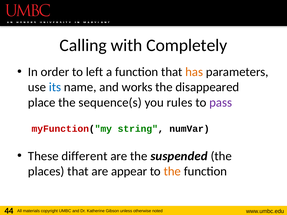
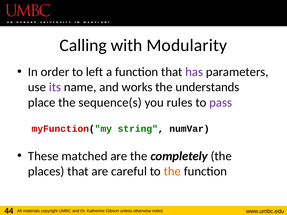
Completely: Completely -> Modularity (187, 45)
has colour: orange -> purple (194, 72)
its colour: blue -> purple (55, 87)
disappeared: disappeared -> understands (207, 87)
different: different -> matched (84, 156)
suspended: suspended -> completely (179, 156)
appear: appear -> careful (129, 171)
